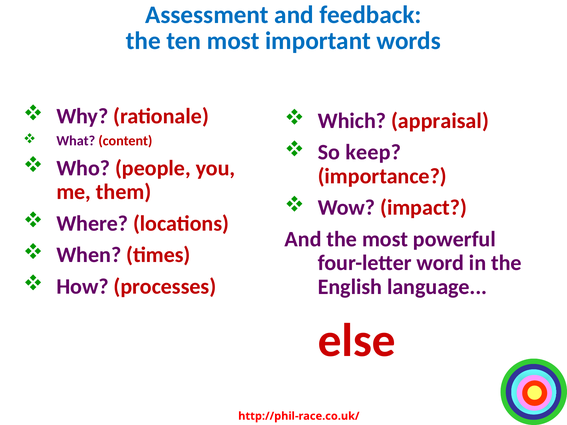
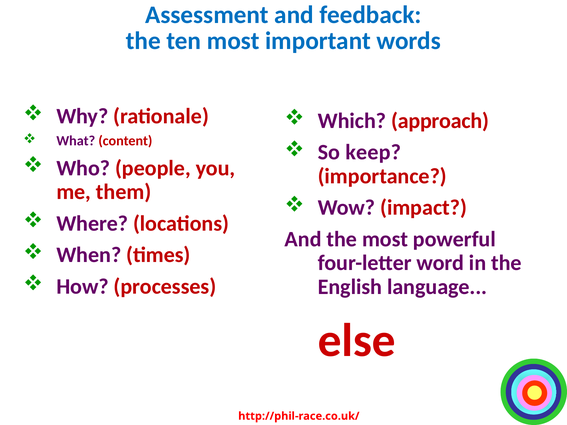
appraisal: appraisal -> approach (440, 121)
